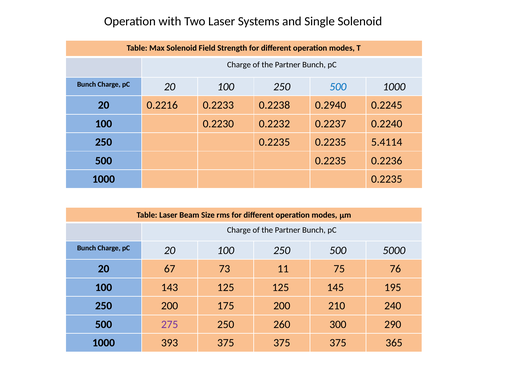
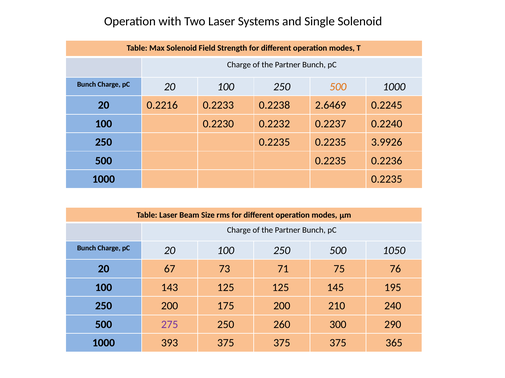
500 colour: blue -> orange (338, 87)
0.2940: 0.2940 -> 2.6469 (331, 105)
5.4114: 5.4114 -> 3.9926 (387, 142)
5000: 5000 -> 1050 (394, 251)
11: 11 -> 71 (283, 269)
